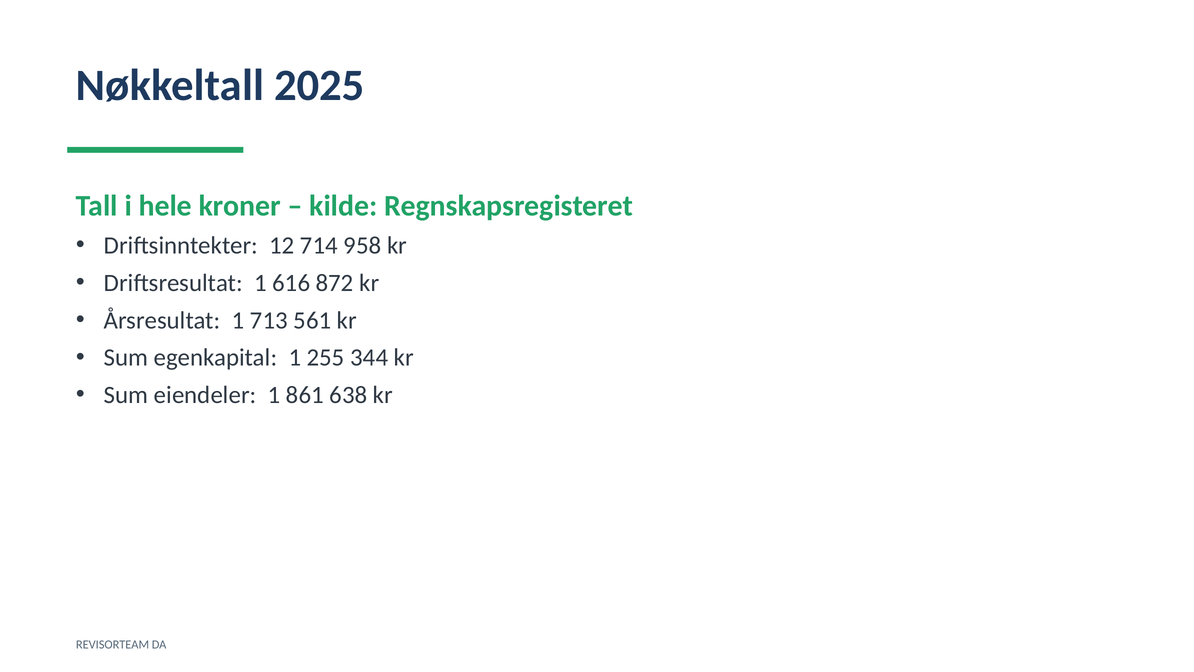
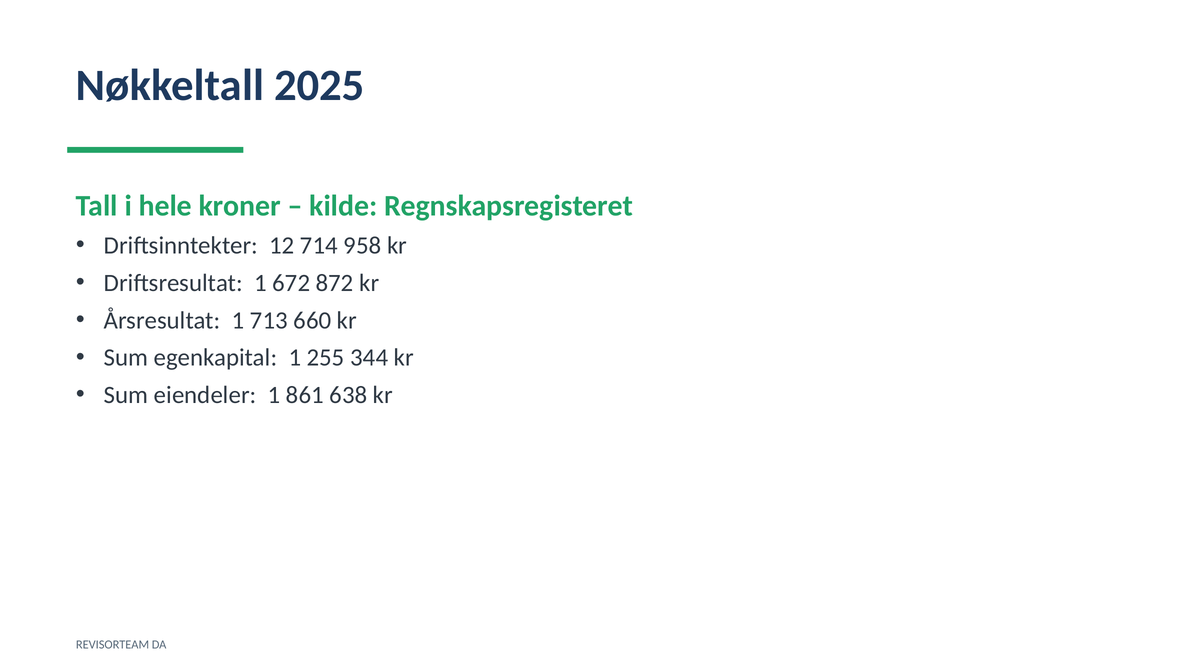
616: 616 -> 672 (291, 283)
561: 561 -> 660 (312, 320)
